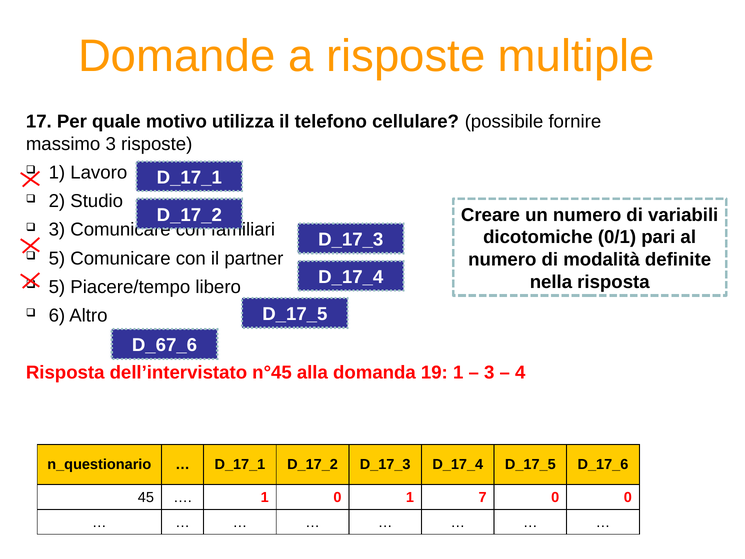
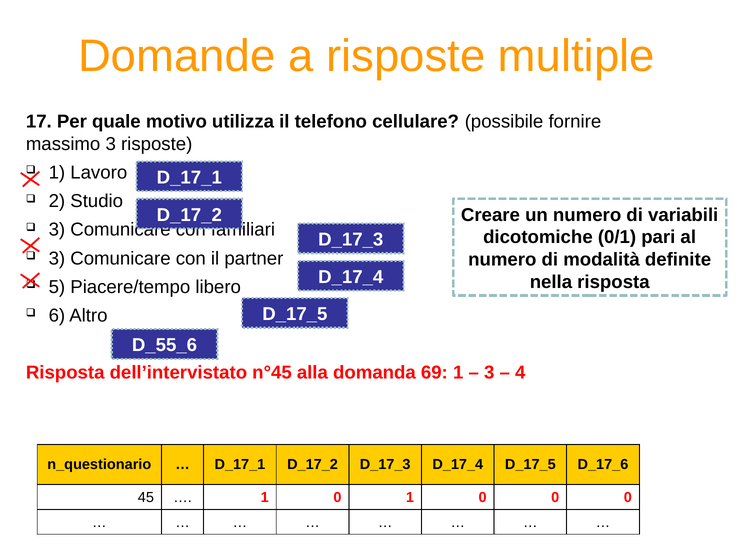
5: 5 -> 3 (57, 258)
D_67_6: D_67_6 -> D_55_6 (164, 345)
19: 19 -> 69 (434, 373)
0 1 7: 7 -> 0 (483, 497)
